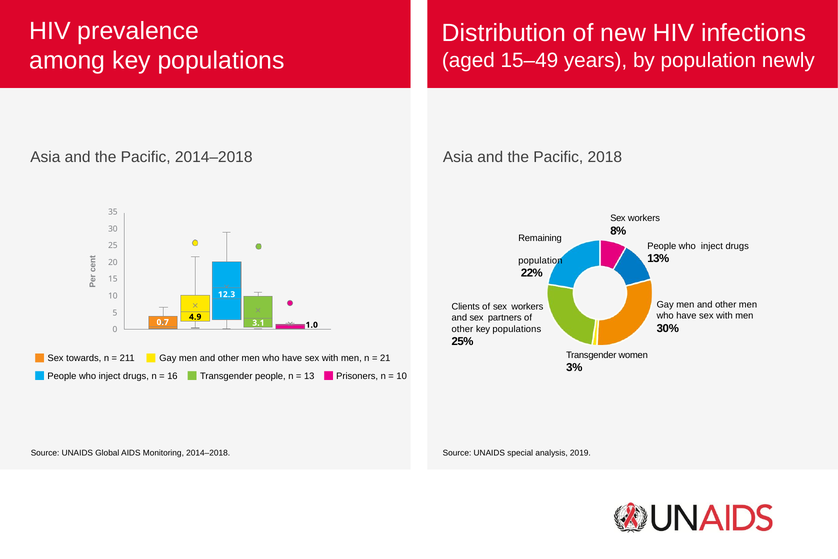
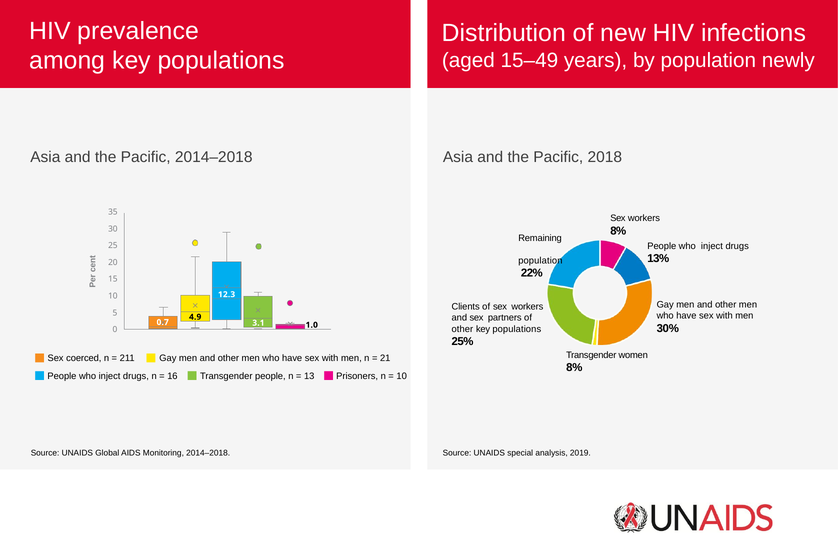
towards: towards -> coerced (84, 358)
3%: 3% -> 8% (574, 367)
